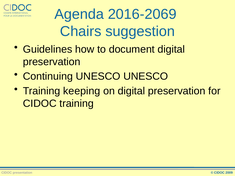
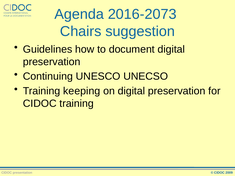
2016-2069: 2016-2069 -> 2016-2073 (142, 14)
UNESCO UNESCO: UNESCO -> UNECSO (146, 76)
